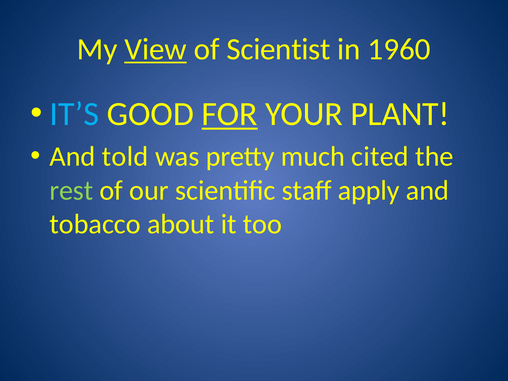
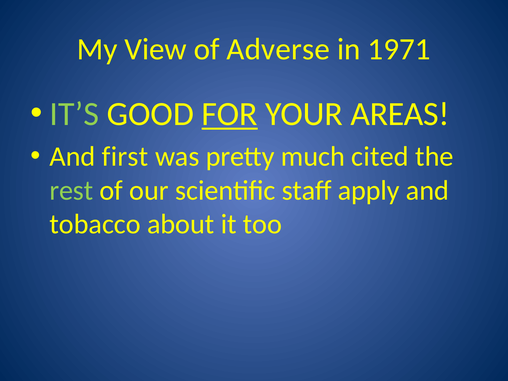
View underline: present -> none (156, 49)
Scientist: Scientist -> Adverse (278, 49)
1960: 1960 -> 1971 (399, 49)
IT’S colour: light blue -> light green (74, 114)
PLANT: PLANT -> AREAS (400, 114)
told: told -> first (125, 157)
